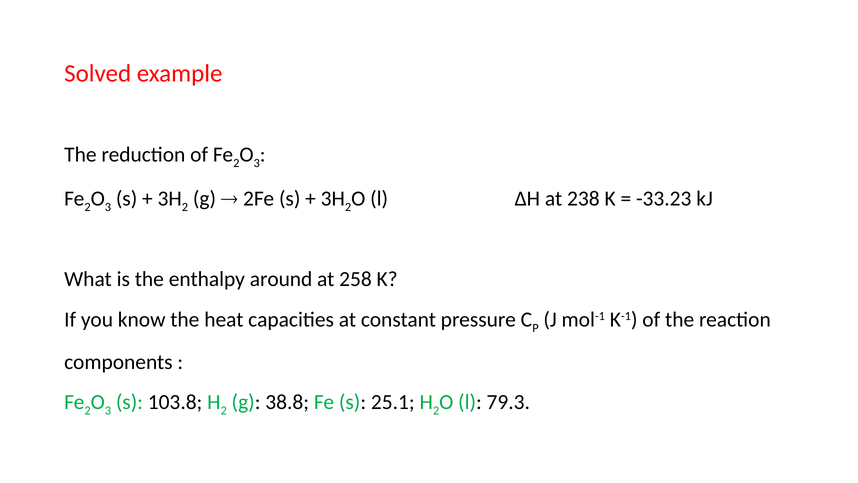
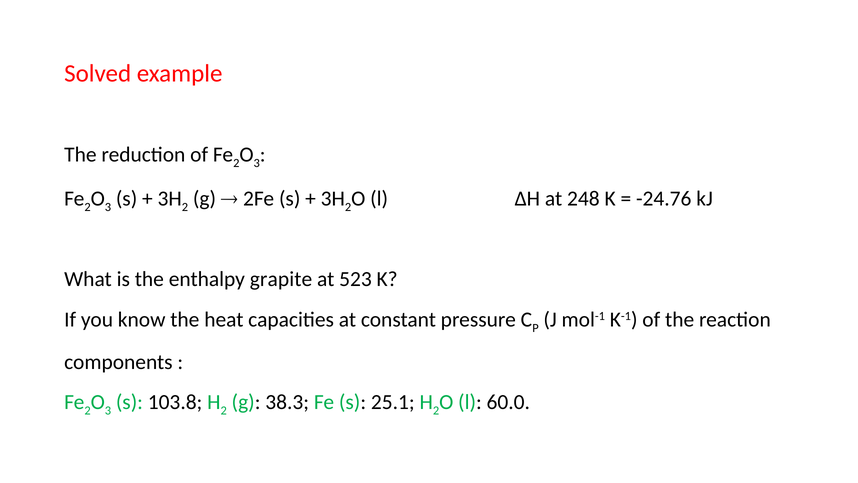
238: 238 -> 248 (583, 198)
-33.23: -33.23 -> -24.76 (664, 198)
around: around -> grapite (281, 279)
258: 258 -> 523 (356, 279)
38.8: 38.8 -> 38.3 (287, 402)
79.3: 79.3 -> 60.0 (508, 402)
